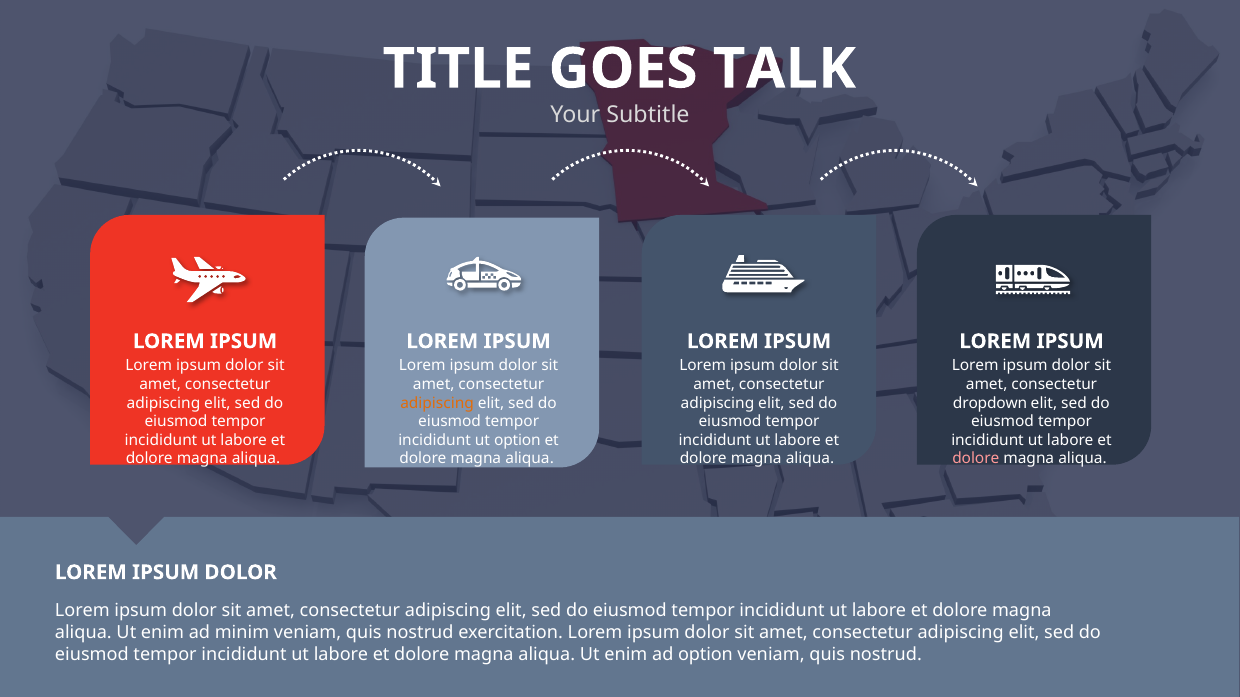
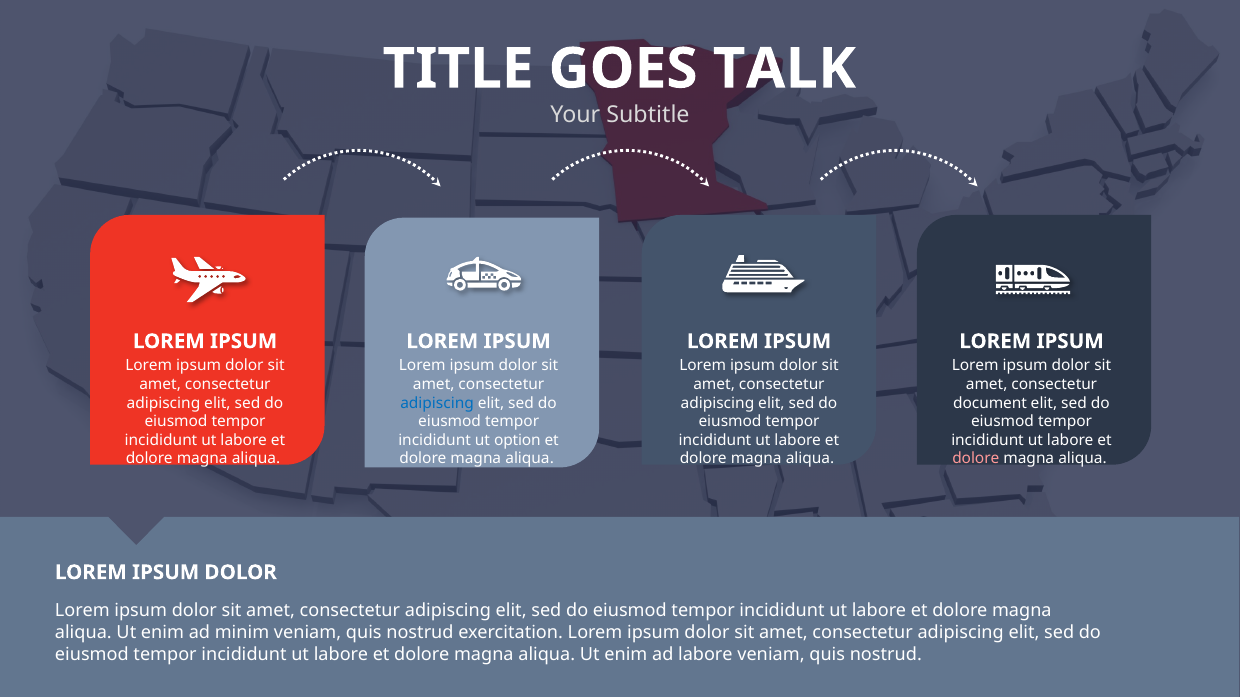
adipiscing colour: orange -> blue (437, 403)
dropdown: dropdown -> document (990, 403)
ad option: option -> labore (705, 655)
